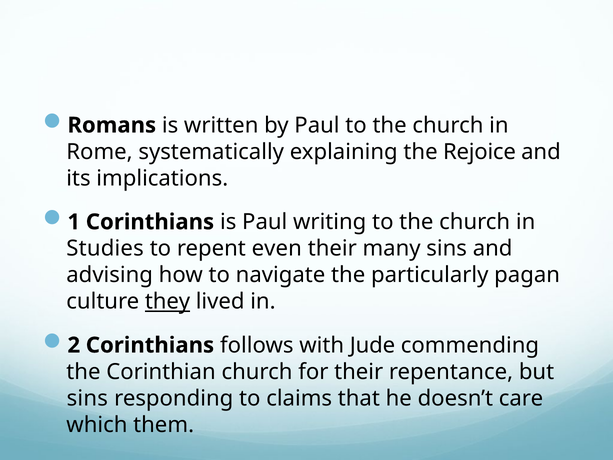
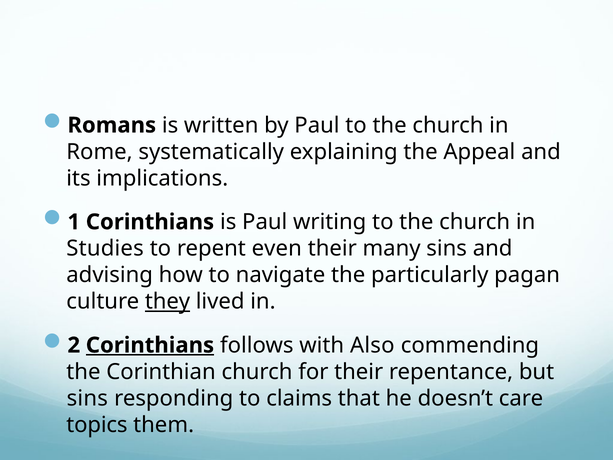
Rejoice: Rejoice -> Appeal (479, 152)
Corinthians underline: none -> present (150, 345)
Jude: Jude -> Also (372, 345)
which: which -> topics (97, 425)
